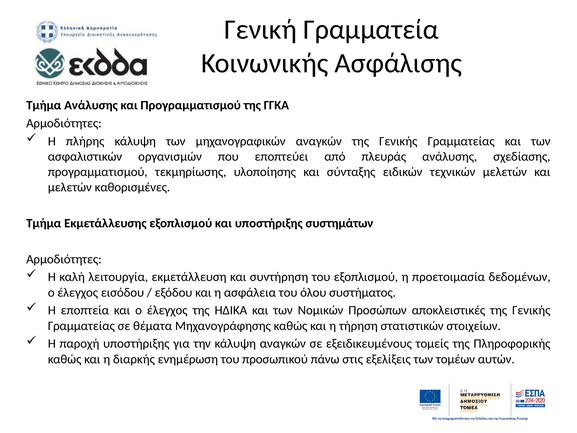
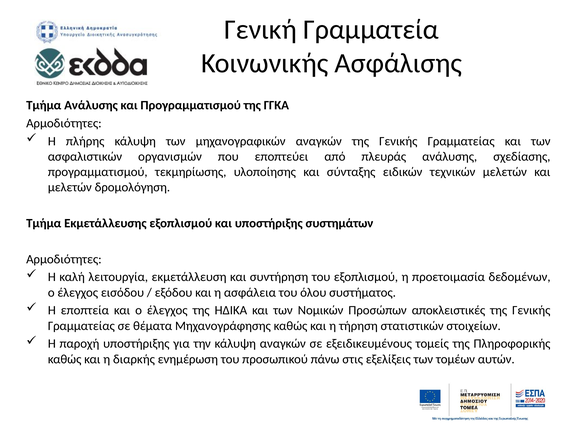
καθορισμένες: καθορισμένες -> δρομολόγηση (132, 187)
